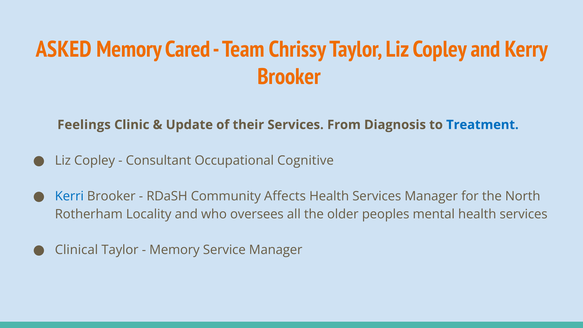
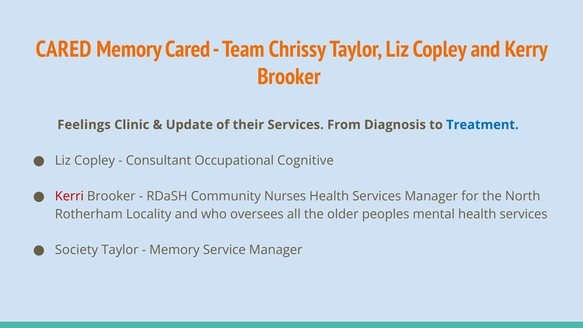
ASKED: ASKED -> CARED (64, 49)
Kerri colour: blue -> red (69, 196)
Affects: Affects -> Nurses (285, 196)
Clinical: Clinical -> Society (76, 250)
